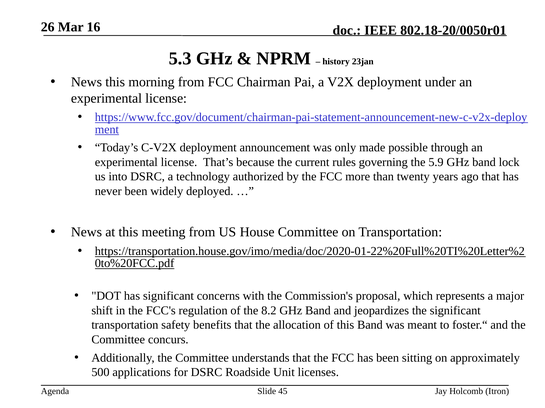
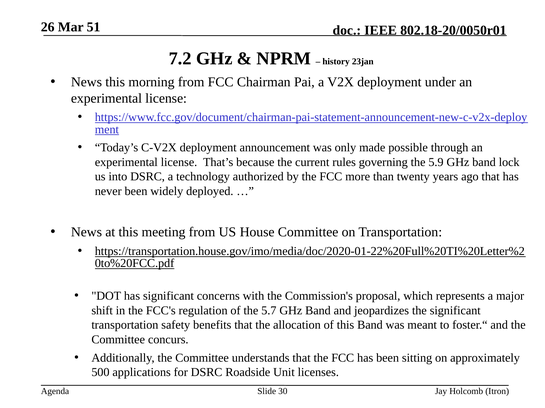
16: 16 -> 51 (94, 27)
5.3: 5.3 -> 7.2 (180, 59)
8.2: 8.2 -> 5.7 (269, 311)
45: 45 -> 30 (283, 392)
